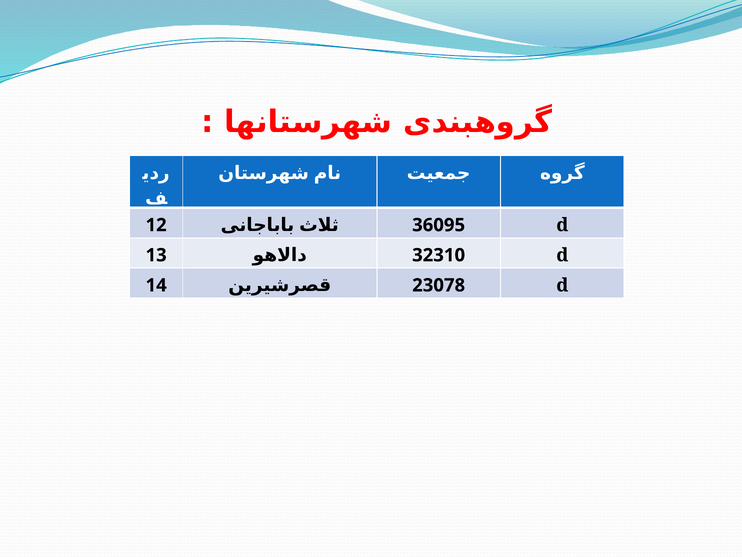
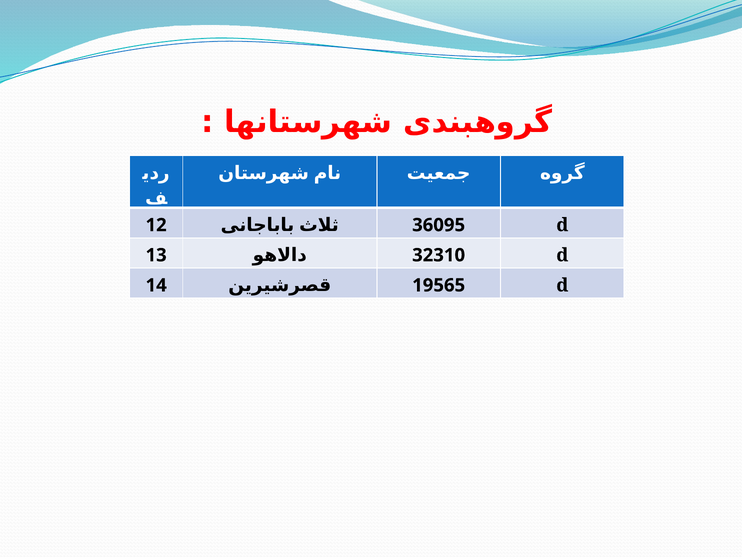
23078: 23078 -> 19565 (439, 285)
